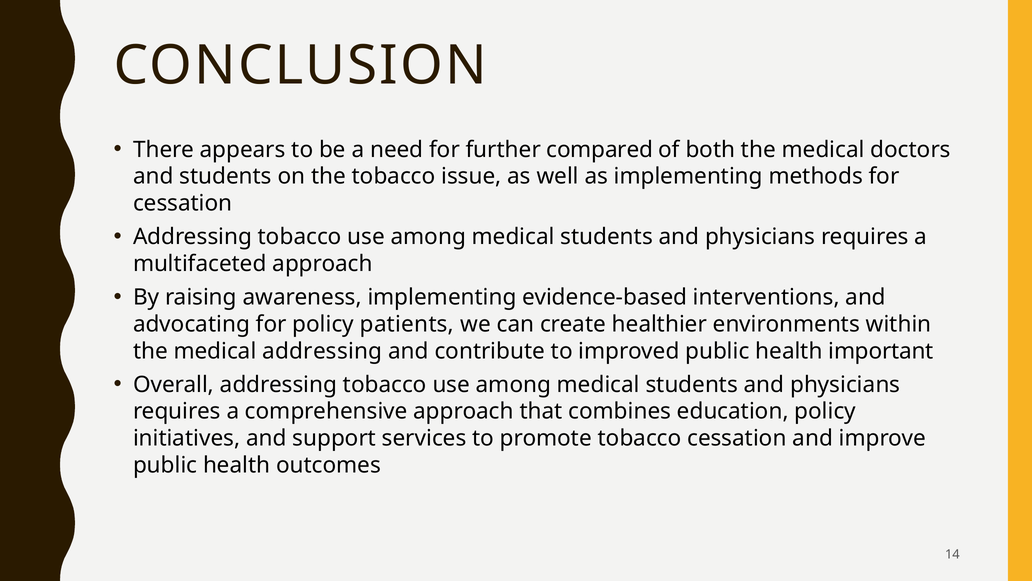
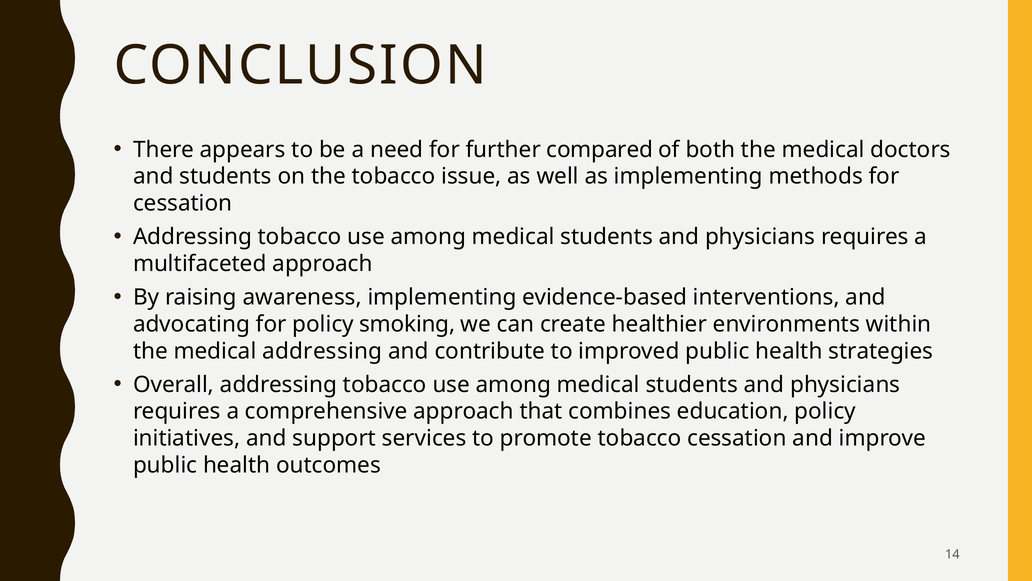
patients: patients -> smoking (407, 324)
important: important -> strategies (881, 351)
